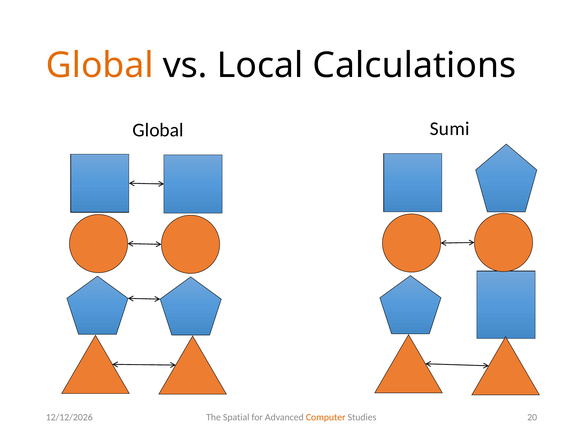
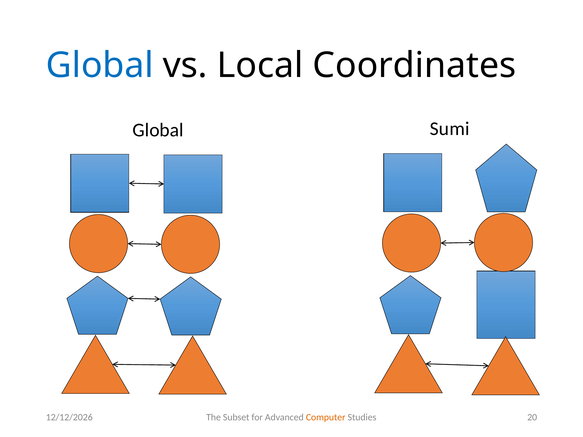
Global colour: orange -> blue (100, 65)
Calculations: Calculations -> Coordinates (414, 65)
Spatial: Spatial -> Subset (236, 417)
